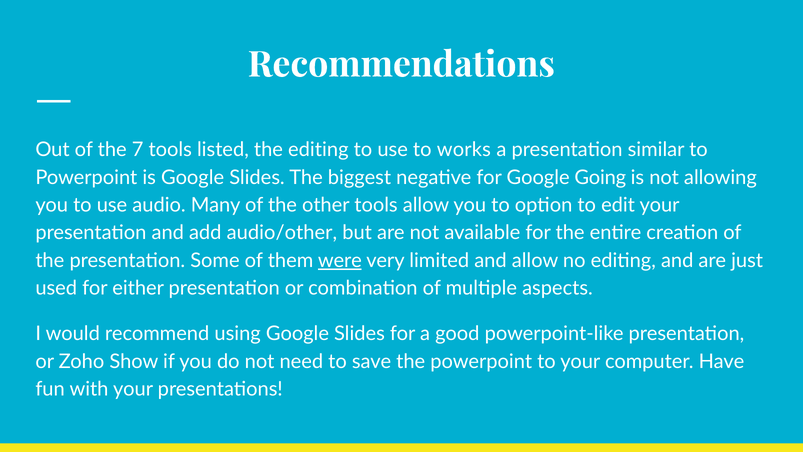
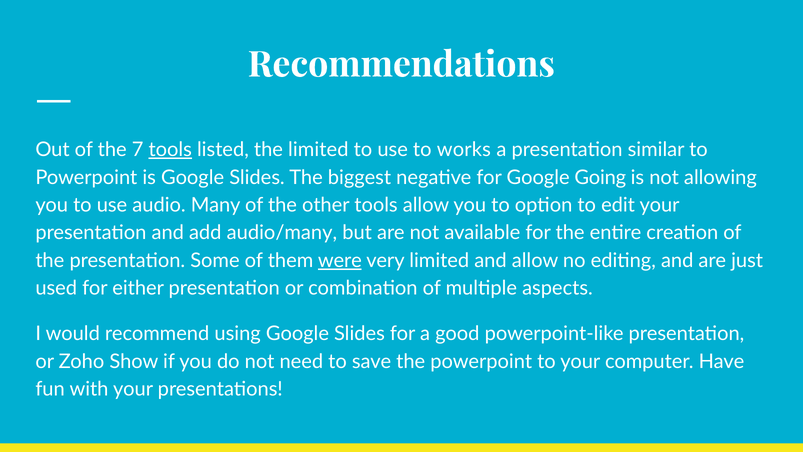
tools underline: none -> present (170, 150)
the editing: editing -> limited (318, 150)
audio/other: audio/other -> audio/many (282, 233)
